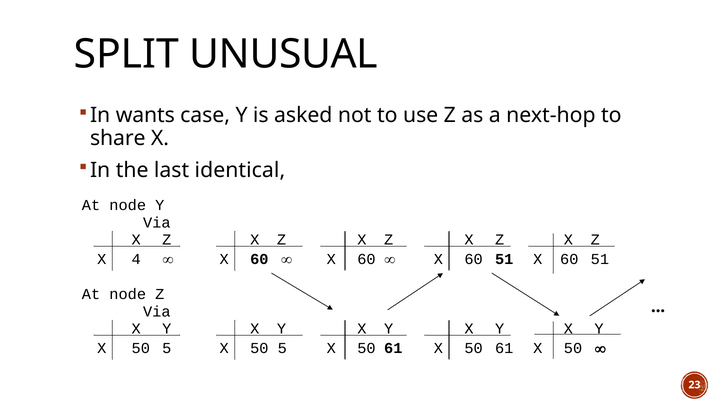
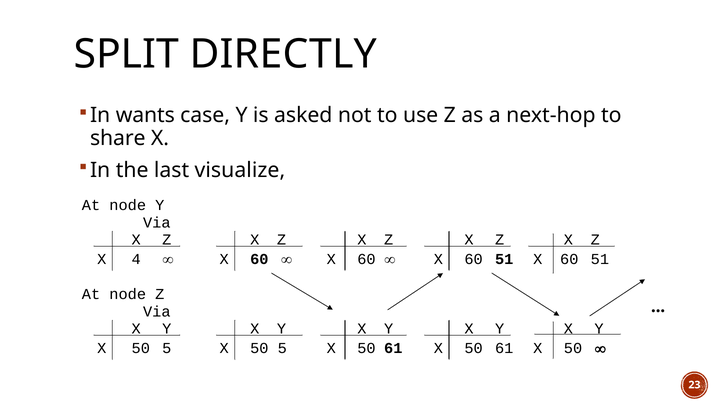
UNUSUAL: UNUSUAL -> DIRECTLY (283, 54)
identical: identical -> visualize (240, 170)
